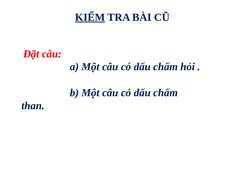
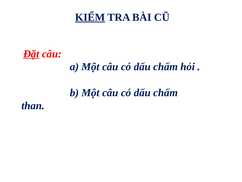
Đặt underline: none -> present (31, 54)
